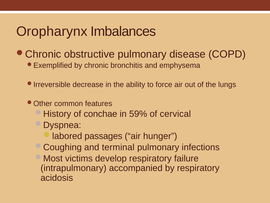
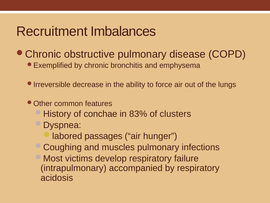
Oropharynx: Oropharynx -> Recruitment (52, 31)
59%: 59% -> 83% (138, 114)
cervical: cervical -> clusters (175, 114)
terminal: terminal -> muscles (118, 147)
